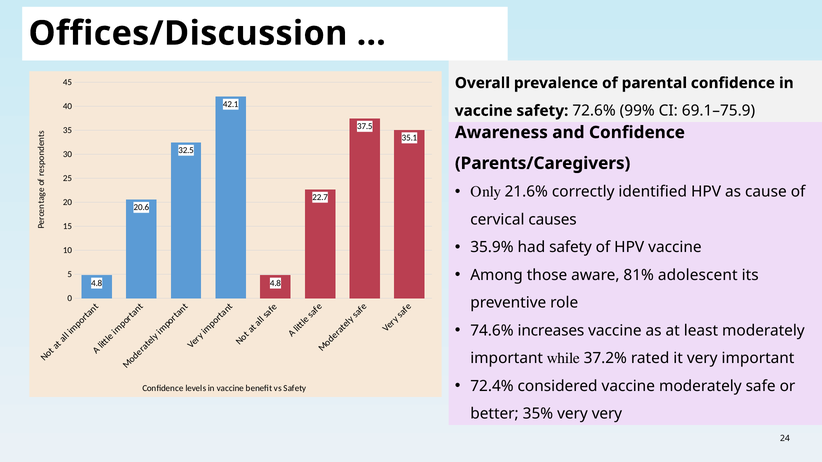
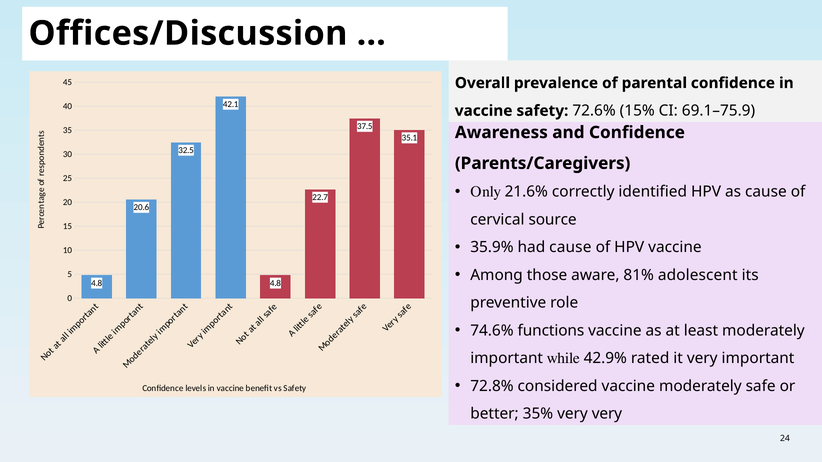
99%: 99% -> 15% (637, 111)
causes: causes -> source (553, 220)
had safety: safety -> cause (570, 248)
increases: increases -> functions (551, 331)
37.2%: 37.2% -> 42.9% (605, 358)
72.4%: 72.4% -> 72.8% (492, 386)
